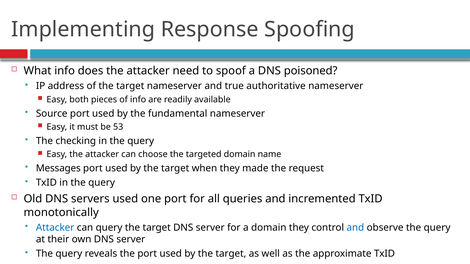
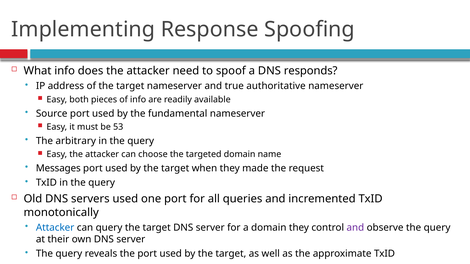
poisoned: poisoned -> responds (311, 71)
checking: checking -> arbitrary (76, 141)
and colour: blue -> purple (355, 228)
